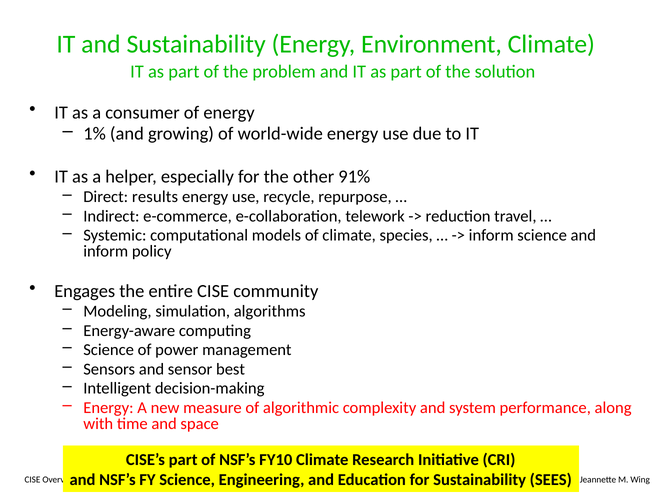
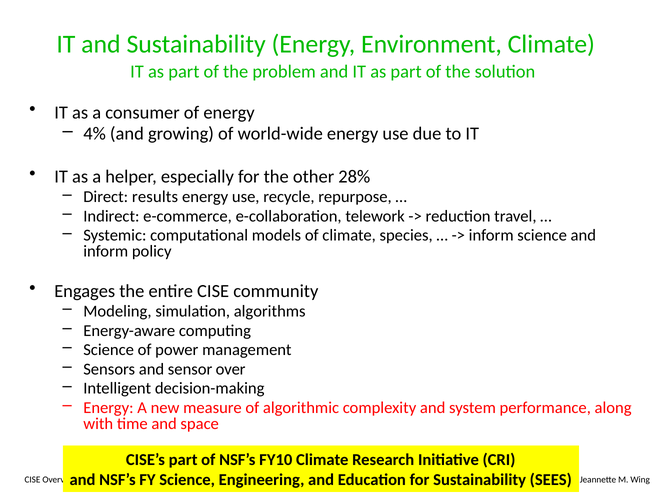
1%: 1% -> 4% (95, 134)
91%: 91% -> 28% (354, 177)
best: best -> over (231, 369)
